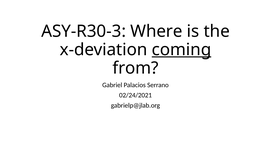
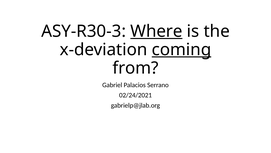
Where underline: none -> present (156, 31)
